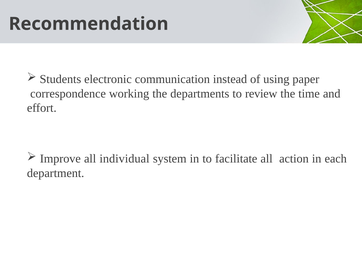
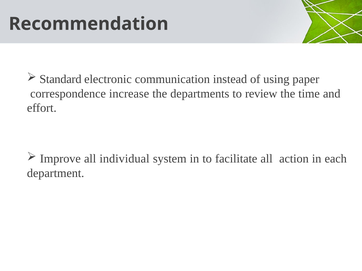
Students: Students -> Standard (60, 79)
working: working -> increase (129, 94)
